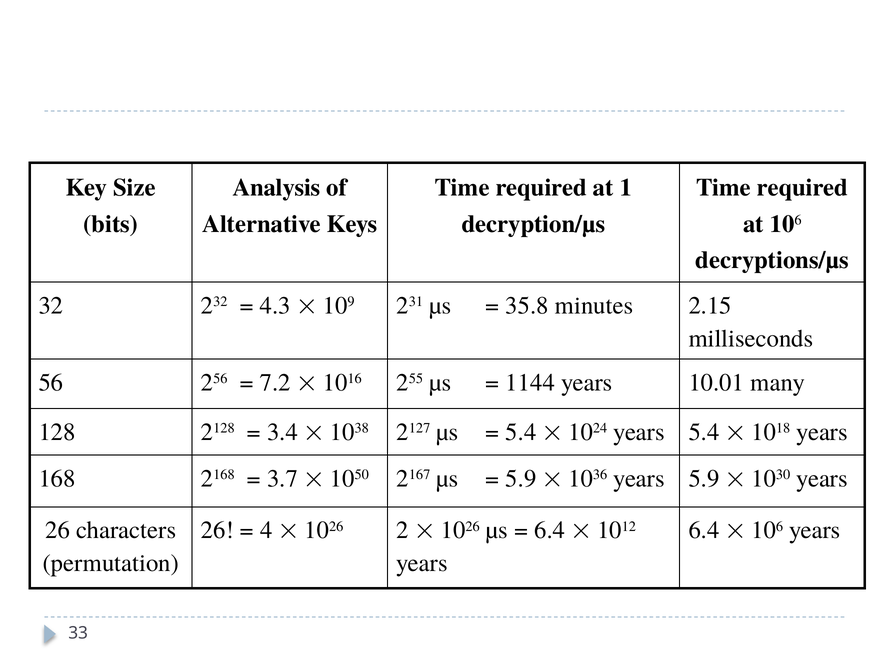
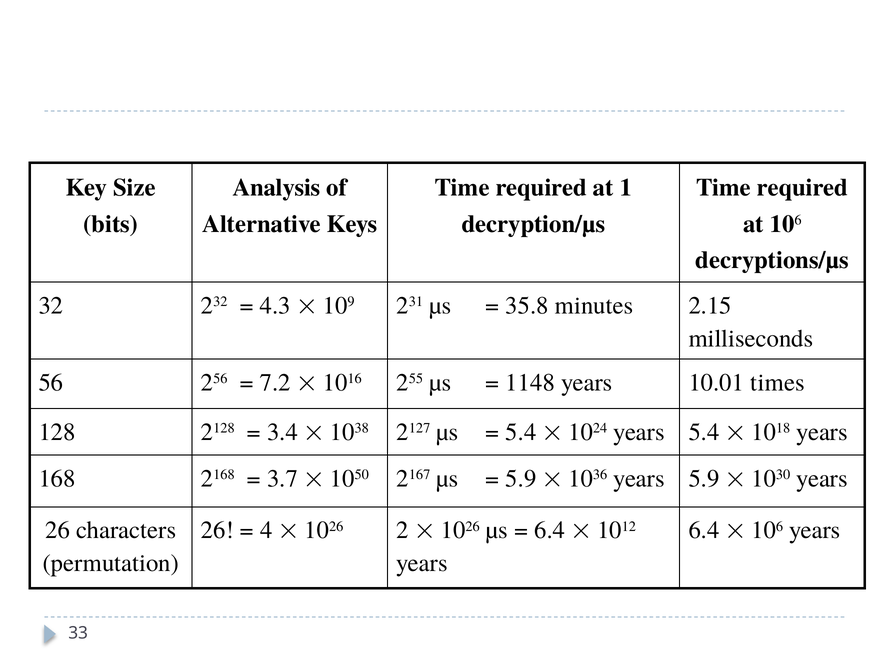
1144: 1144 -> 1148 (530, 383)
many: many -> times (778, 383)
